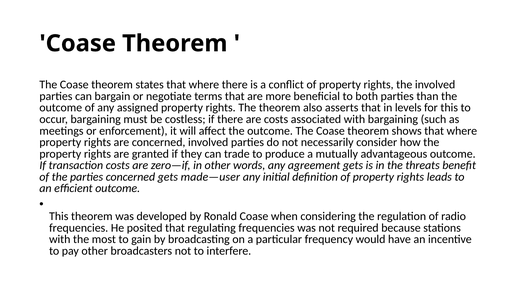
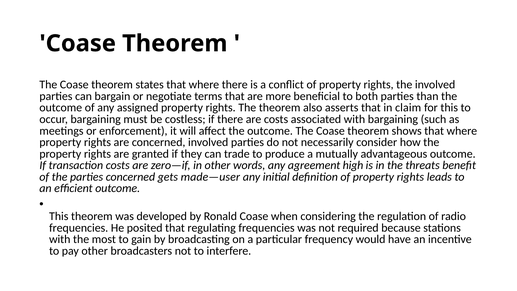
levels: levels -> claim (408, 108)
agreement gets: gets -> high (353, 165)
